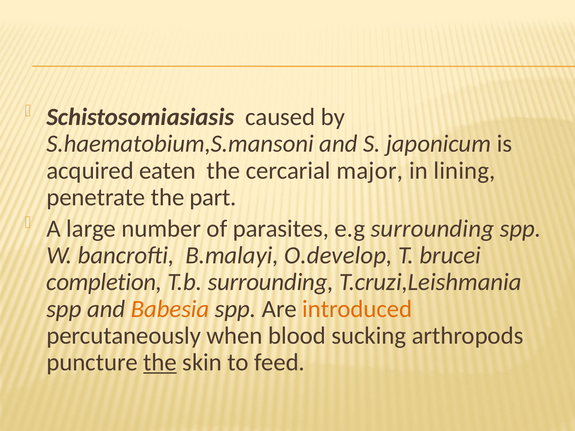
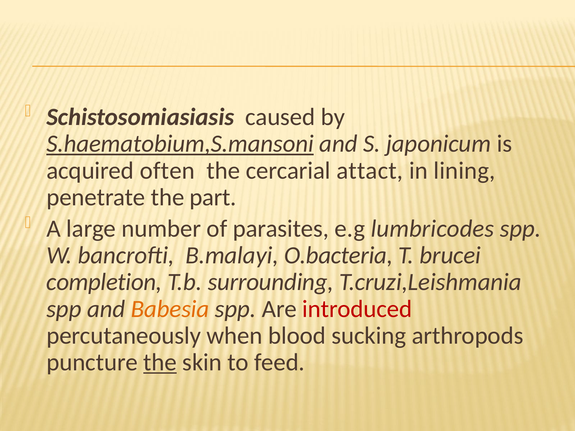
S.haematobium,S.mansoni underline: none -> present (180, 144)
eaten: eaten -> often (167, 171)
major: major -> attact (370, 171)
e.g surrounding: surrounding -> lumbricodes (432, 229)
O.develop: O.develop -> O.bacteria (338, 256)
introduced colour: orange -> red (357, 309)
